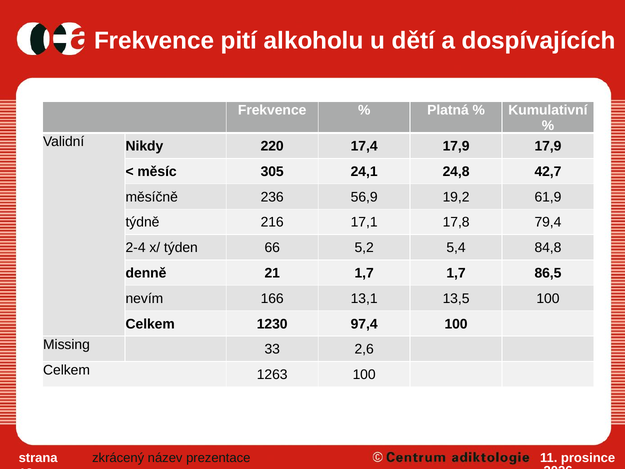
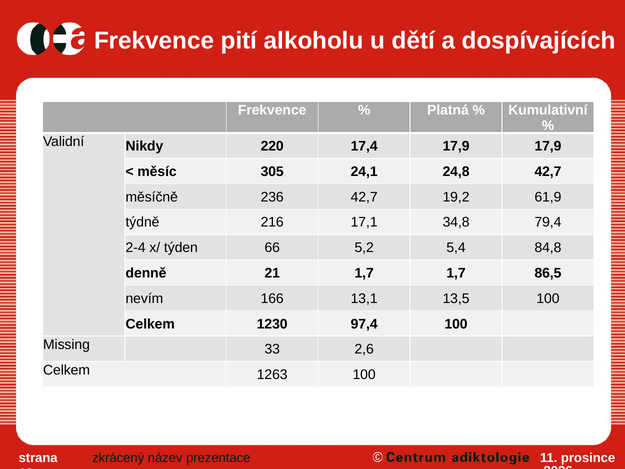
236 56,9: 56,9 -> 42,7 (364, 197)
17,8: 17,8 -> 34,8 (456, 222)
